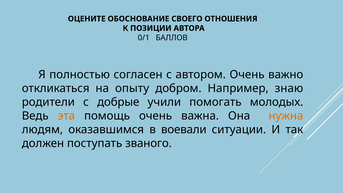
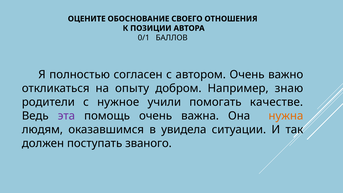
добрые: добрые -> нужное (118, 102)
молодых: молодых -> качестве (276, 102)
эта colour: orange -> purple (66, 116)
воевали: воевали -> увидела (184, 129)
